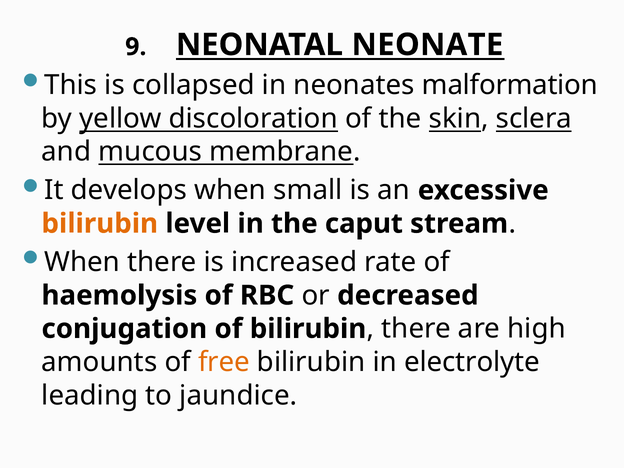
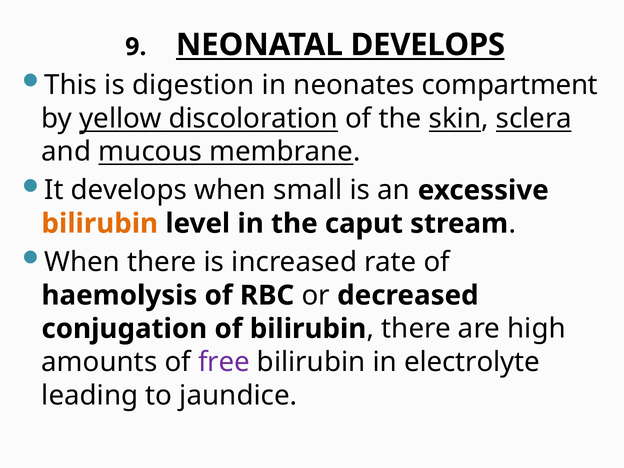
NEONATAL NEONATE: NEONATE -> DEVELOPS (428, 45)
collapsed: collapsed -> digestion (193, 85)
malformation: malformation -> compartment (510, 85)
free colour: orange -> purple (224, 362)
